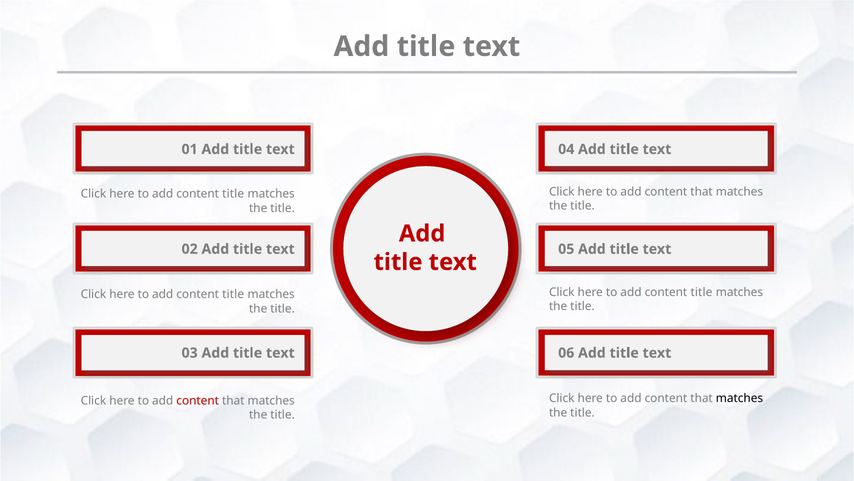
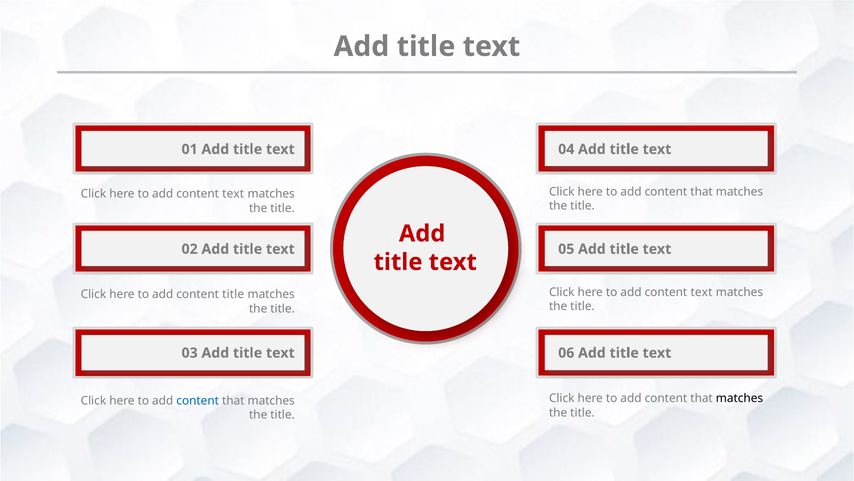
title: title -> text (233, 194)
title: title -> text (701, 292)
content colour: red -> blue (198, 400)
